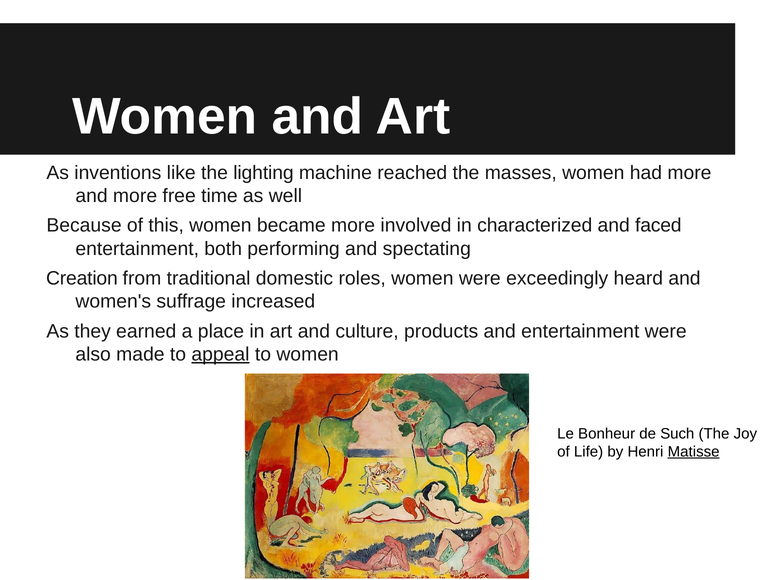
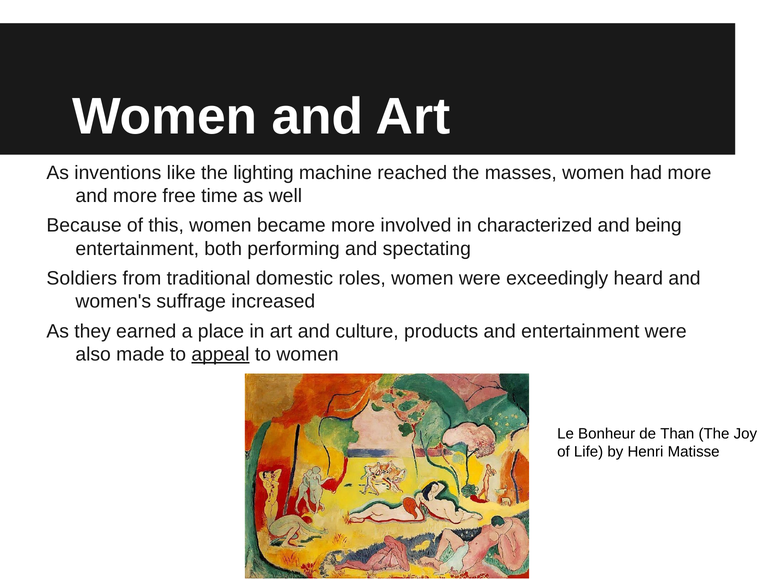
faced: faced -> being (658, 226)
Creation: Creation -> Soldiers (82, 279)
Such: Such -> Than (677, 434)
Matisse underline: present -> none (694, 452)
